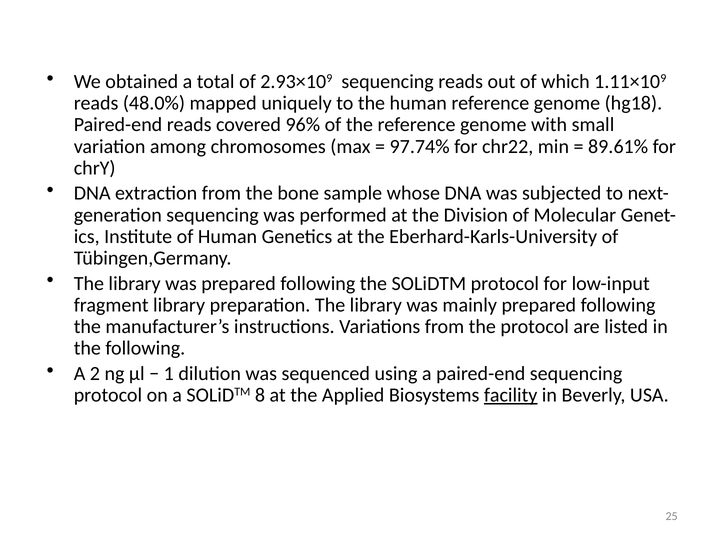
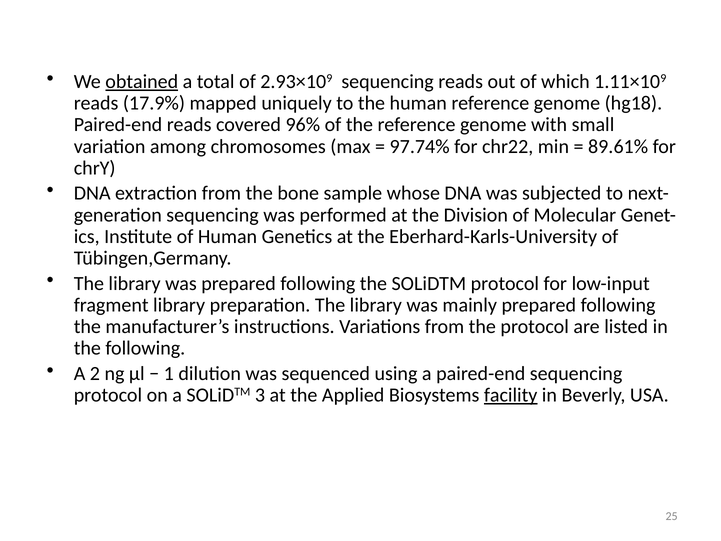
obtained underline: none -> present (142, 81)
48.0%: 48.0% -> 17.9% (154, 103)
8: 8 -> 3 (260, 395)
